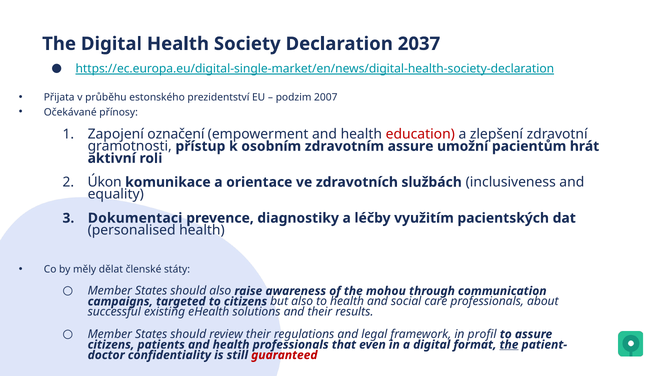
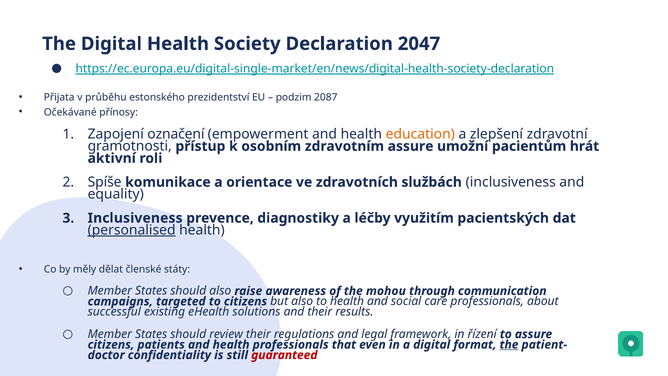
2037: 2037 -> 2047 (419, 44)
2007: 2007 -> 2087 (326, 97)
education colour: red -> orange (420, 134)
Úkon: Úkon -> Spíše (105, 182)
Dokumentaci: Dokumentaci -> Inclusiveness (135, 218)
personalised underline: none -> present (132, 230)
profil: profil -> řízení (482, 334)
